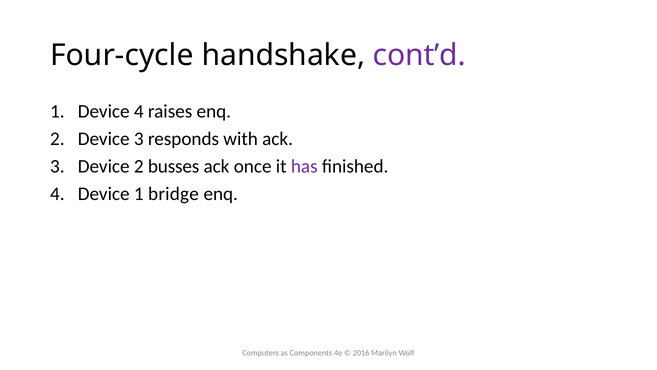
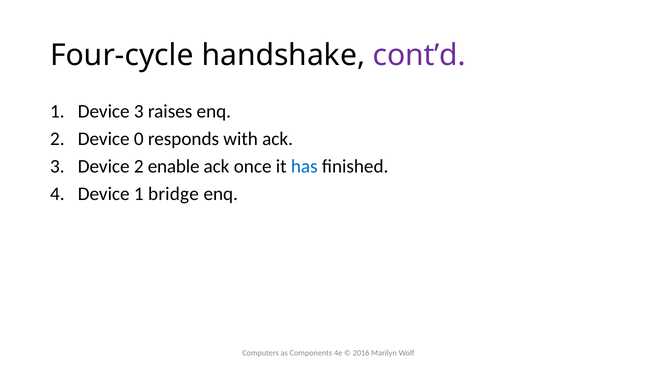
Device 4: 4 -> 3 (139, 111)
Device 3: 3 -> 0 (139, 139)
busses: busses -> enable (174, 166)
has colour: purple -> blue (304, 166)
